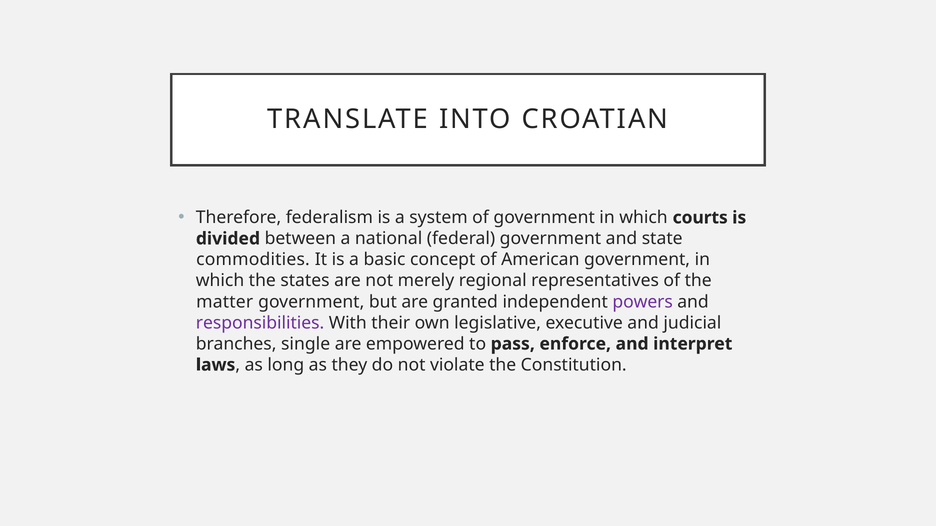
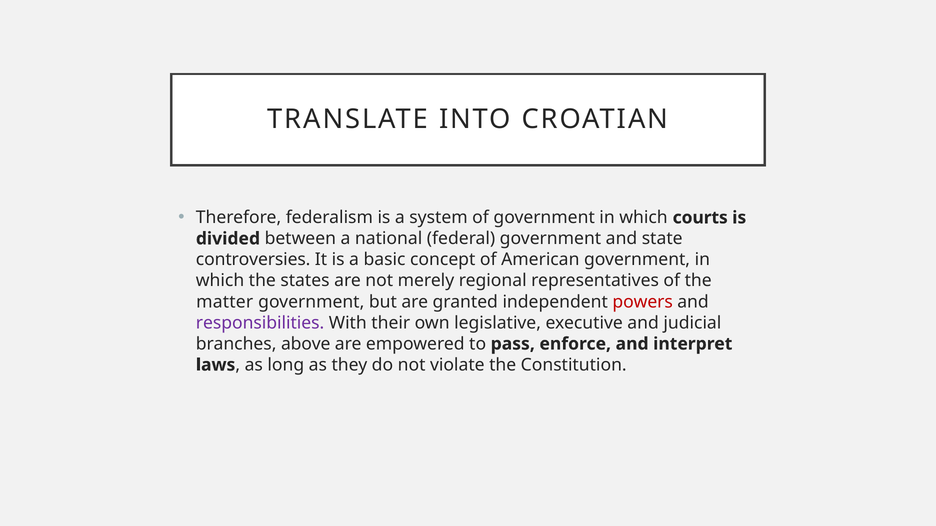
commodities: commodities -> controversies (253, 260)
powers colour: purple -> red (643, 302)
single: single -> above (306, 344)
